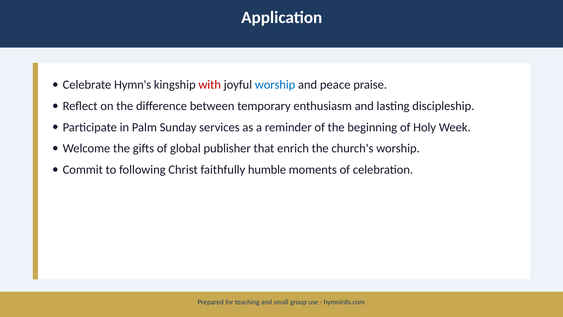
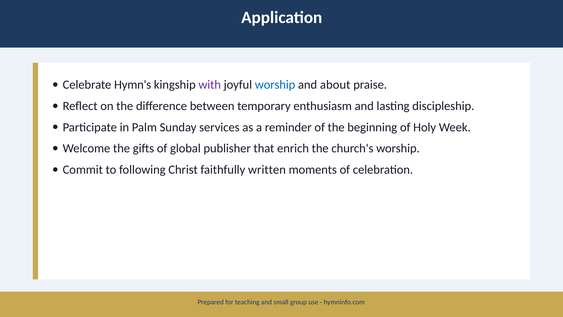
with colour: red -> purple (210, 85)
peace: peace -> about (335, 85)
humble: humble -> written (267, 170)
